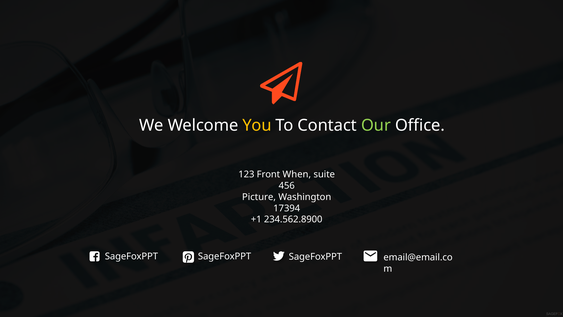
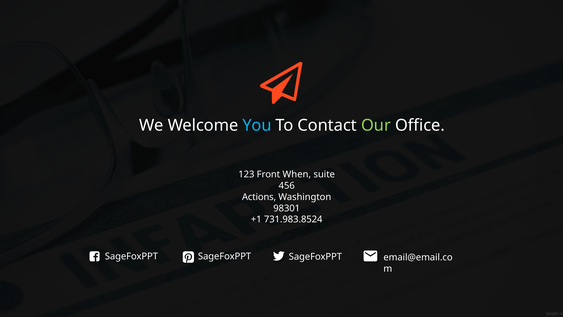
You colour: yellow -> light blue (257, 125)
Picture: Picture -> Actions (259, 197)
17394: 17394 -> 98301 (287, 208)
234.562.8900: 234.562.8900 -> 731.983.8524 (293, 219)
